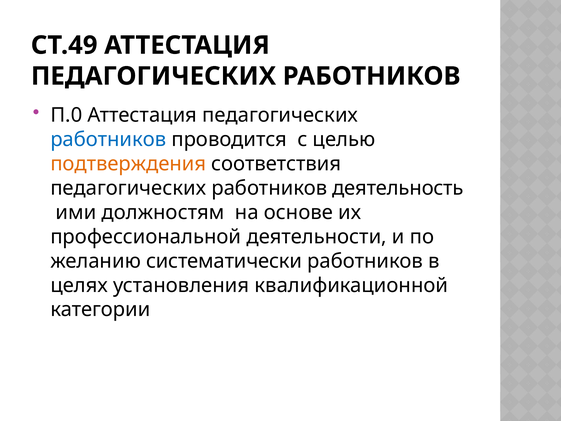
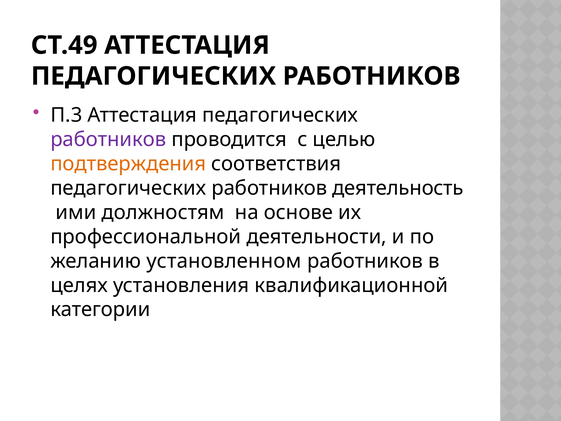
П.0: П.0 -> П.3 (66, 115)
работников colour: blue -> purple (108, 139)
систематически: систематически -> установленном (224, 261)
